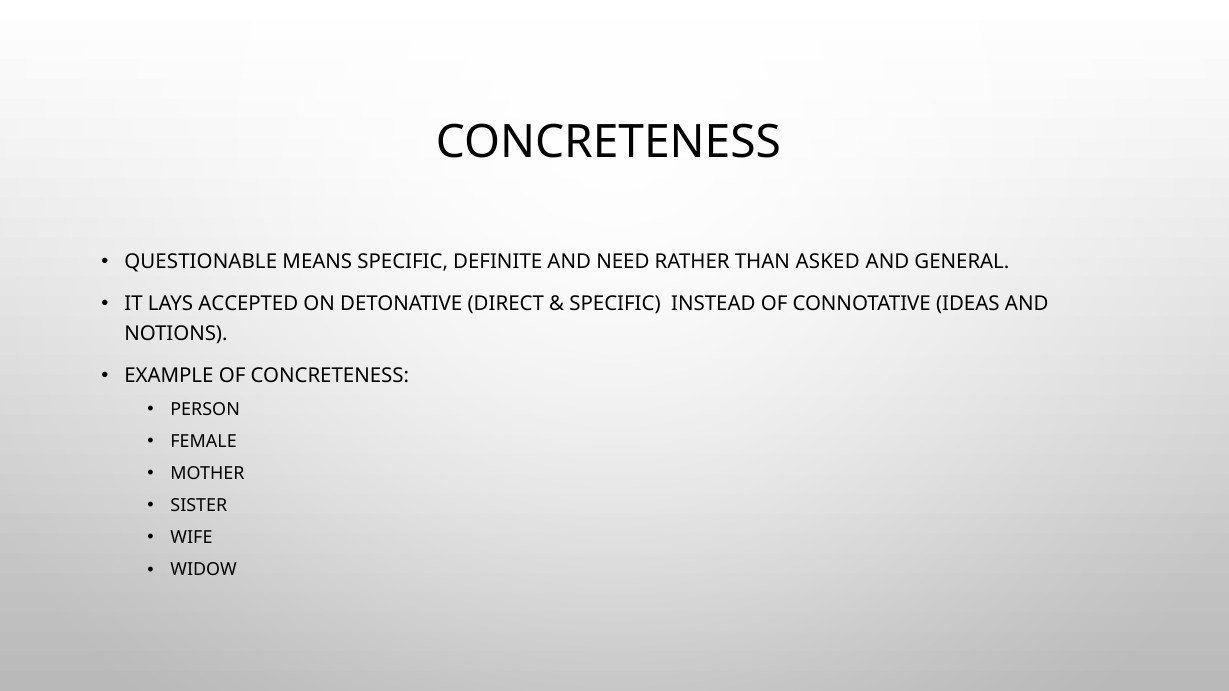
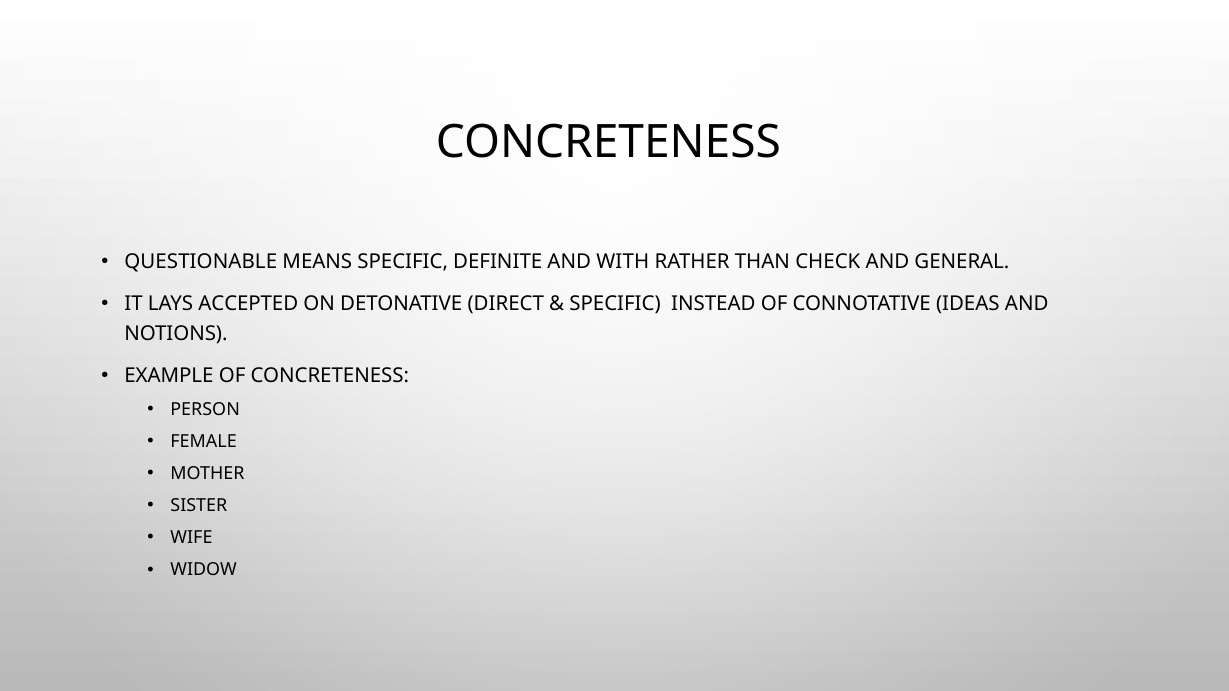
NEED: NEED -> WITH (623, 262)
ASKED: ASKED -> CHECK (828, 262)
